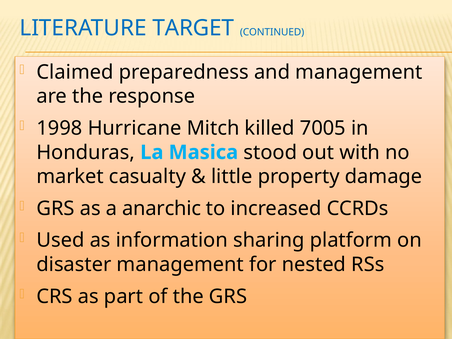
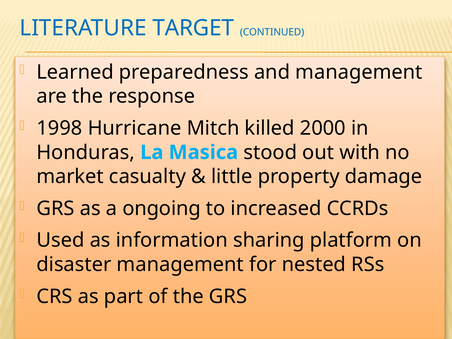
Claimed: Claimed -> Learned (75, 72)
7005: 7005 -> 2000 (323, 128)
anarchic: anarchic -> ongoing (162, 208)
